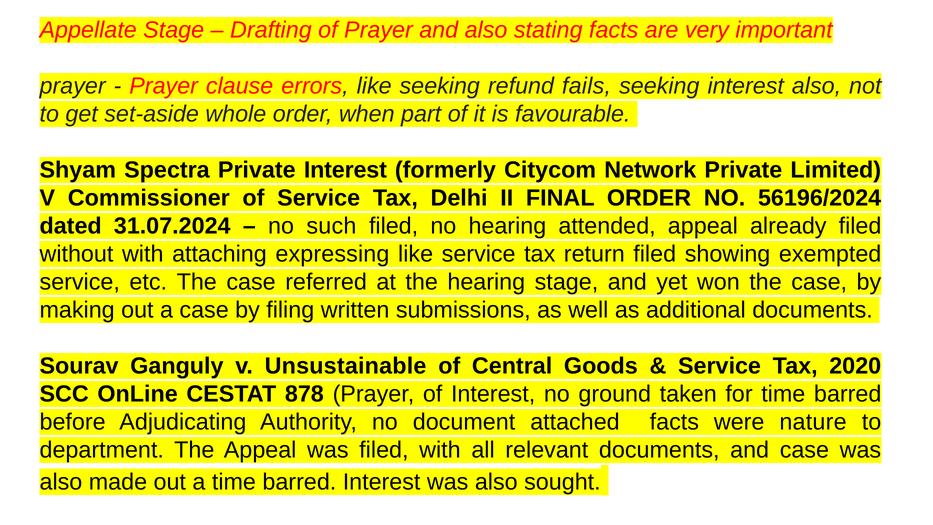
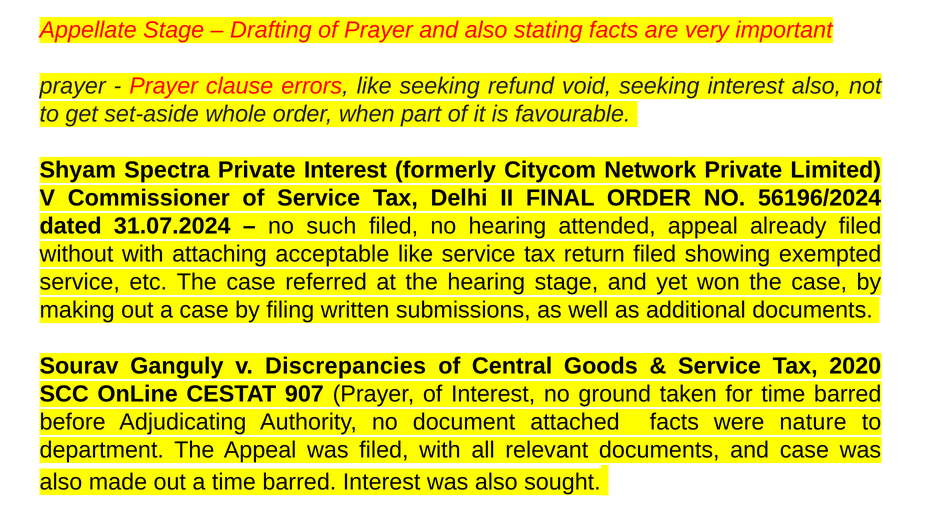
fails: fails -> void (587, 86)
expressing: expressing -> acceptable (332, 254)
Unsustainable: Unsustainable -> Discrepancies (346, 366)
878: 878 -> 907 (304, 394)
